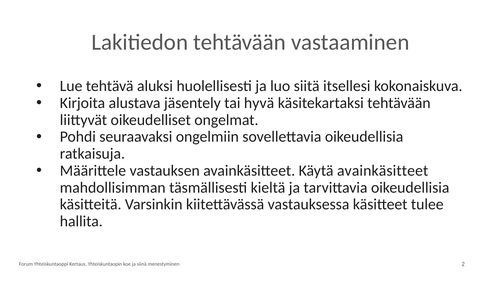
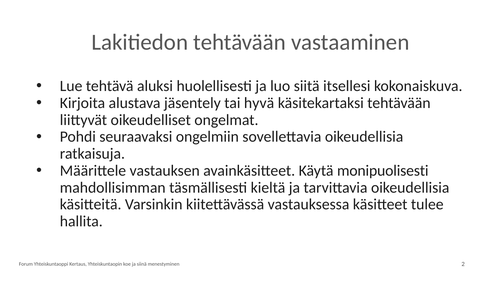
Käytä avainkäsitteet: avainkäsitteet -> monipuolisesti (383, 170)
